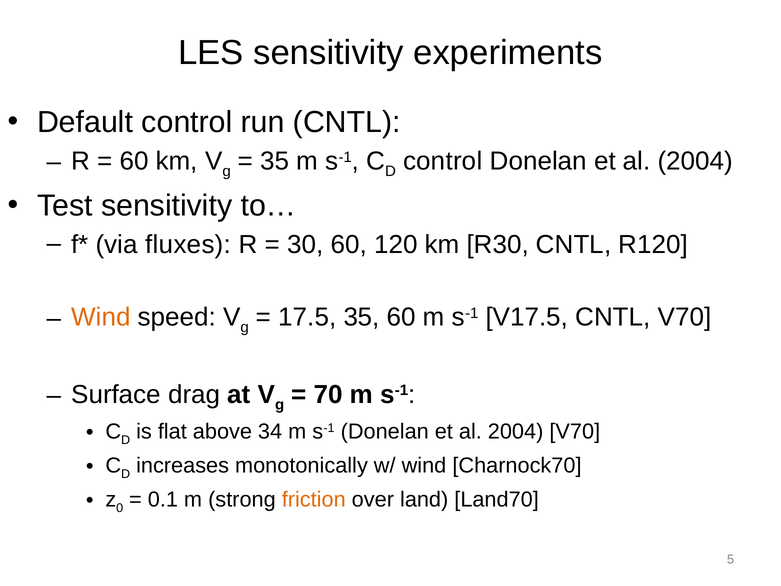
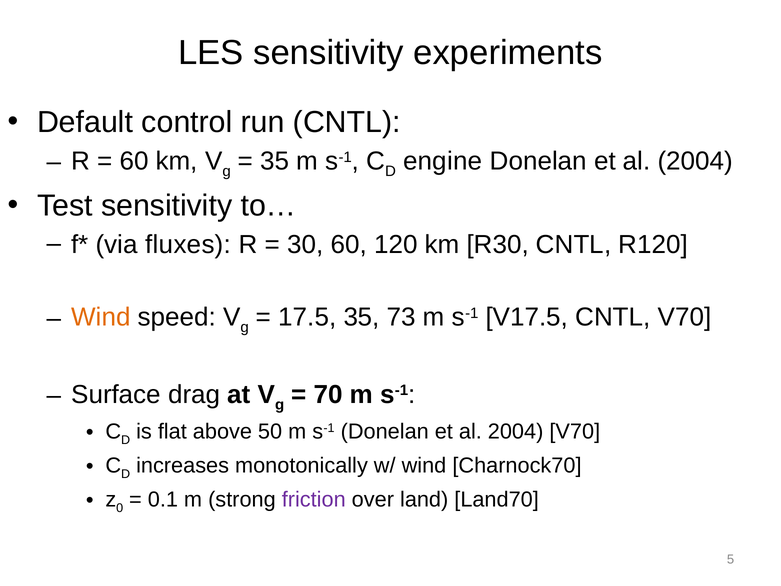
control: control -> engine (443, 161)
35 60: 60 -> 73 (401, 317)
34: 34 -> 50 (270, 431)
friction colour: orange -> purple (314, 499)
